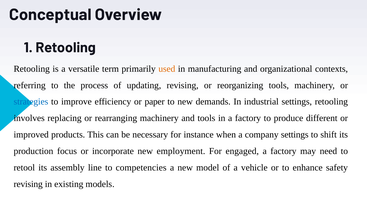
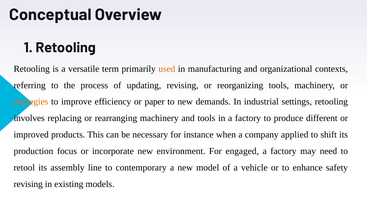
strategies colour: blue -> orange (31, 102)
company settings: settings -> applied (295, 135)
employment: employment -> environment (181, 151)
competencies: competencies -> contemporary (141, 168)
